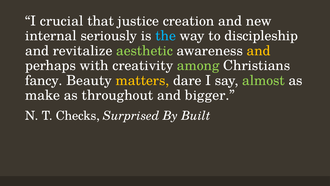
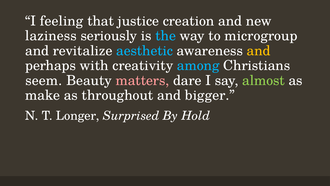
crucial: crucial -> feeling (62, 21)
internal: internal -> laziness (51, 36)
discipleship: discipleship -> microgroup (261, 36)
aesthetic colour: light green -> light blue (145, 51)
among colour: light green -> light blue (198, 66)
fancy: fancy -> seem (44, 80)
matters colour: yellow -> pink (142, 80)
Checks: Checks -> Longer (78, 116)
Built: Built -> Hold (196, 116)
